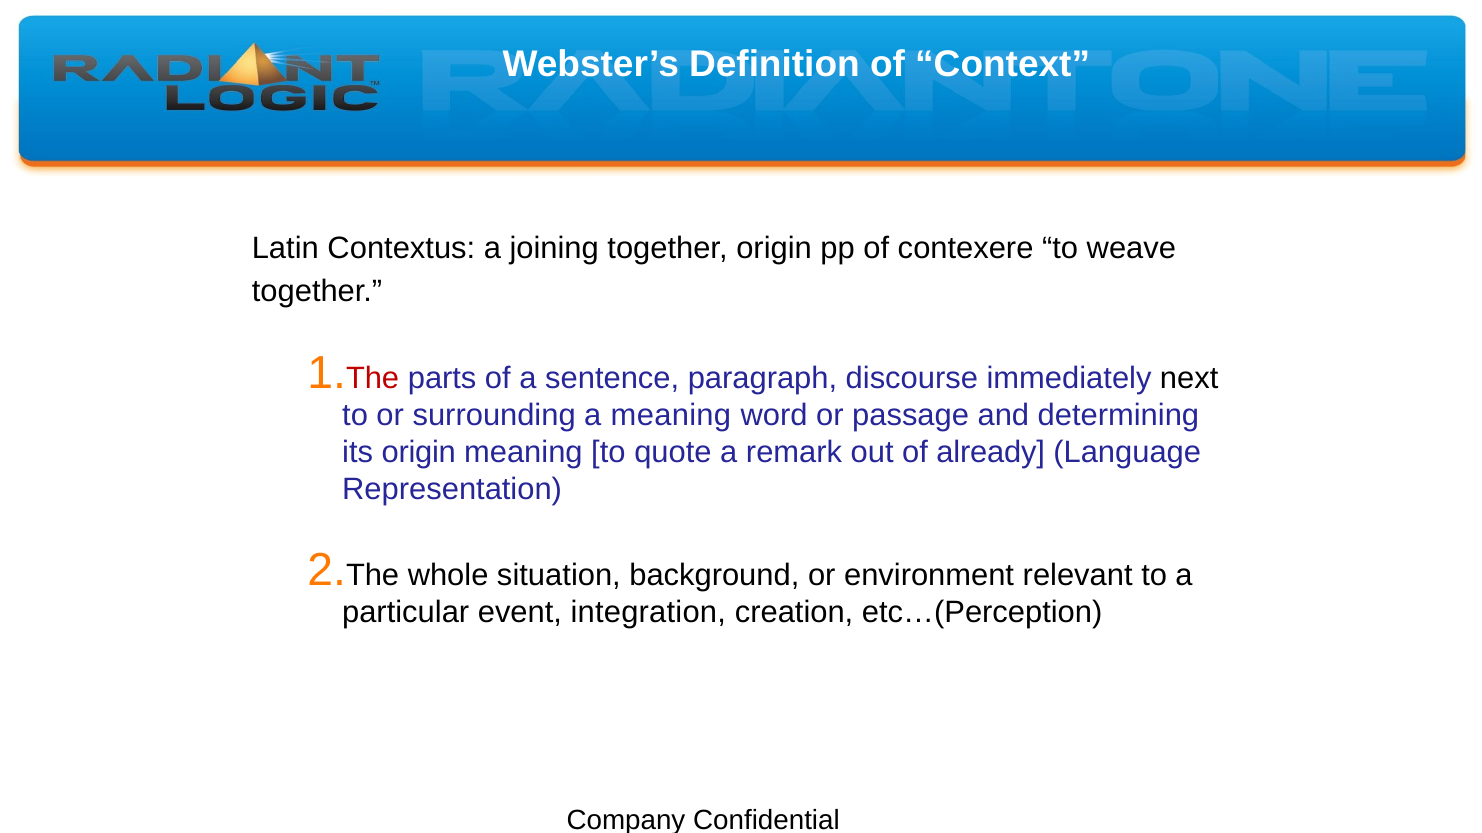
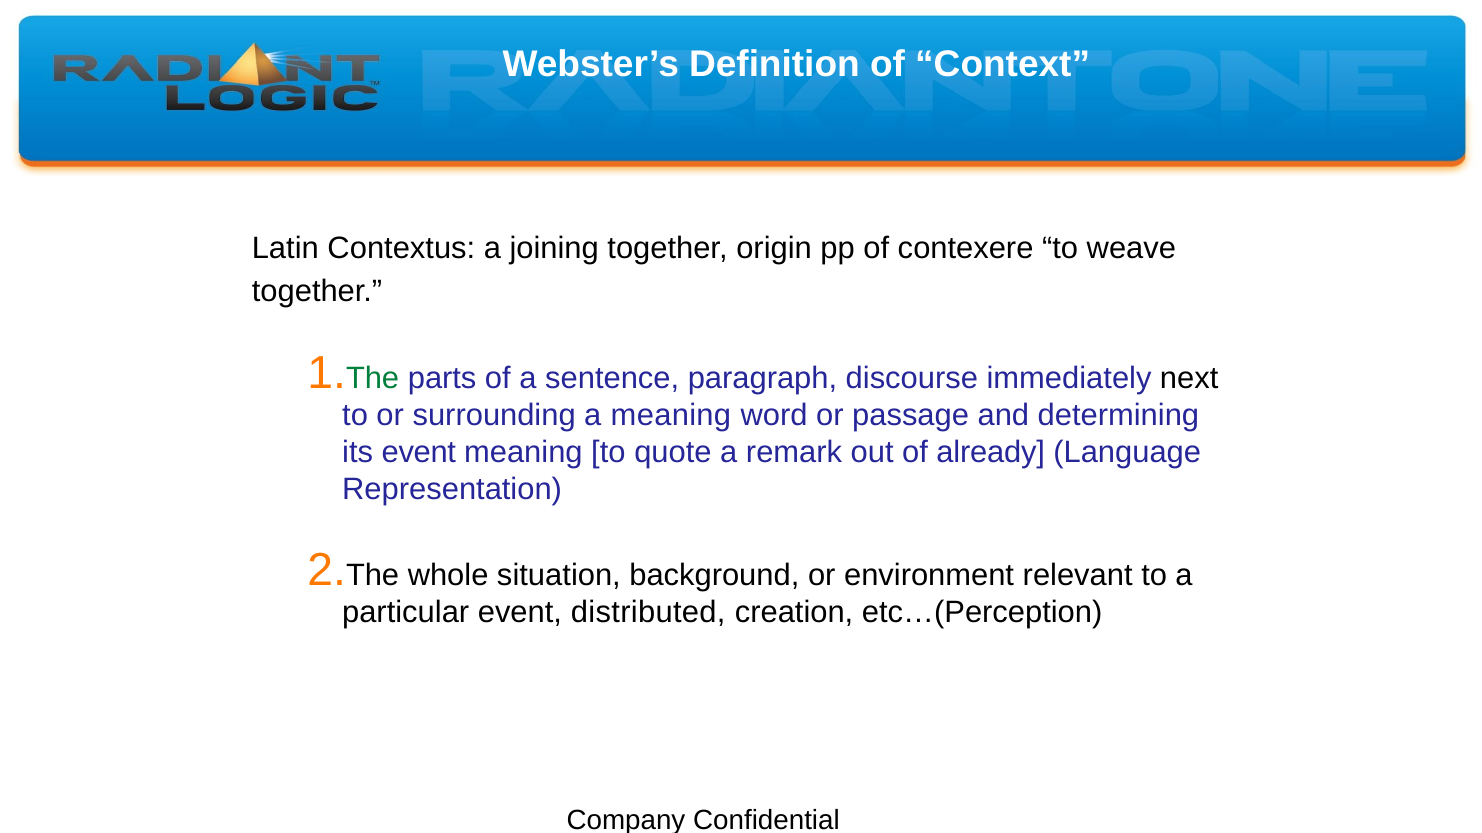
The colour: red -> green (373, 378)
its origin: origin -> event (419, 452)
integration: integration -> distributed (648, 613)
